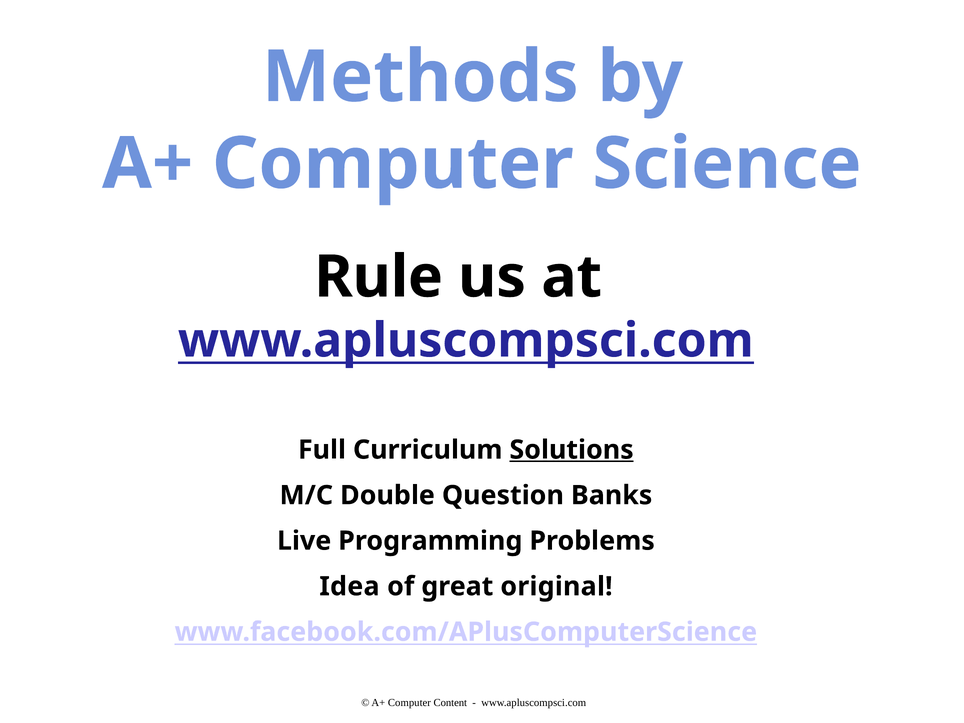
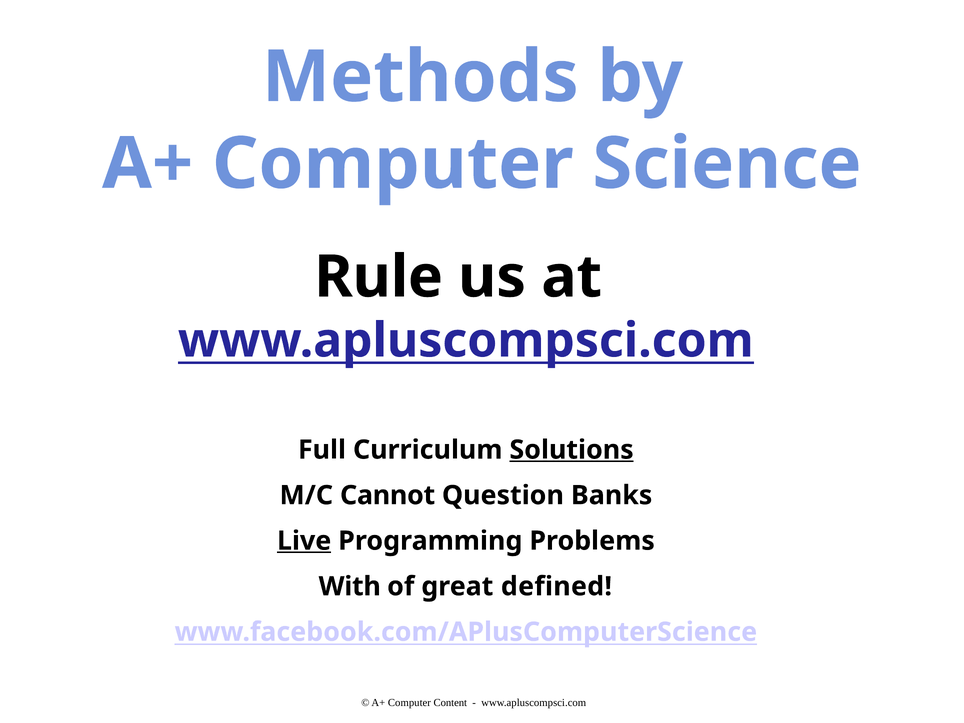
Double: Double -> Cannot (388, 495)
Live underline: none -> present (304, 541)
Idea: Idea -> With (350, 586)
original: original -> defined (556, 586)
